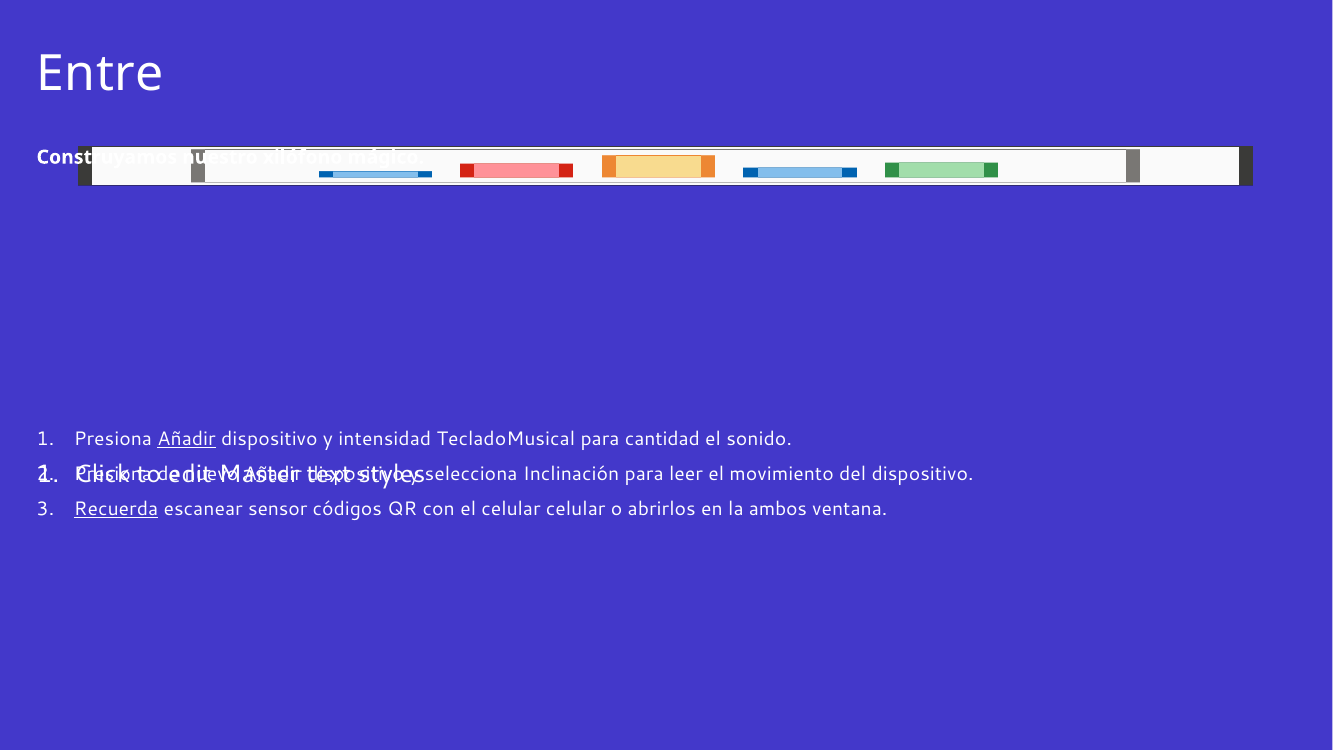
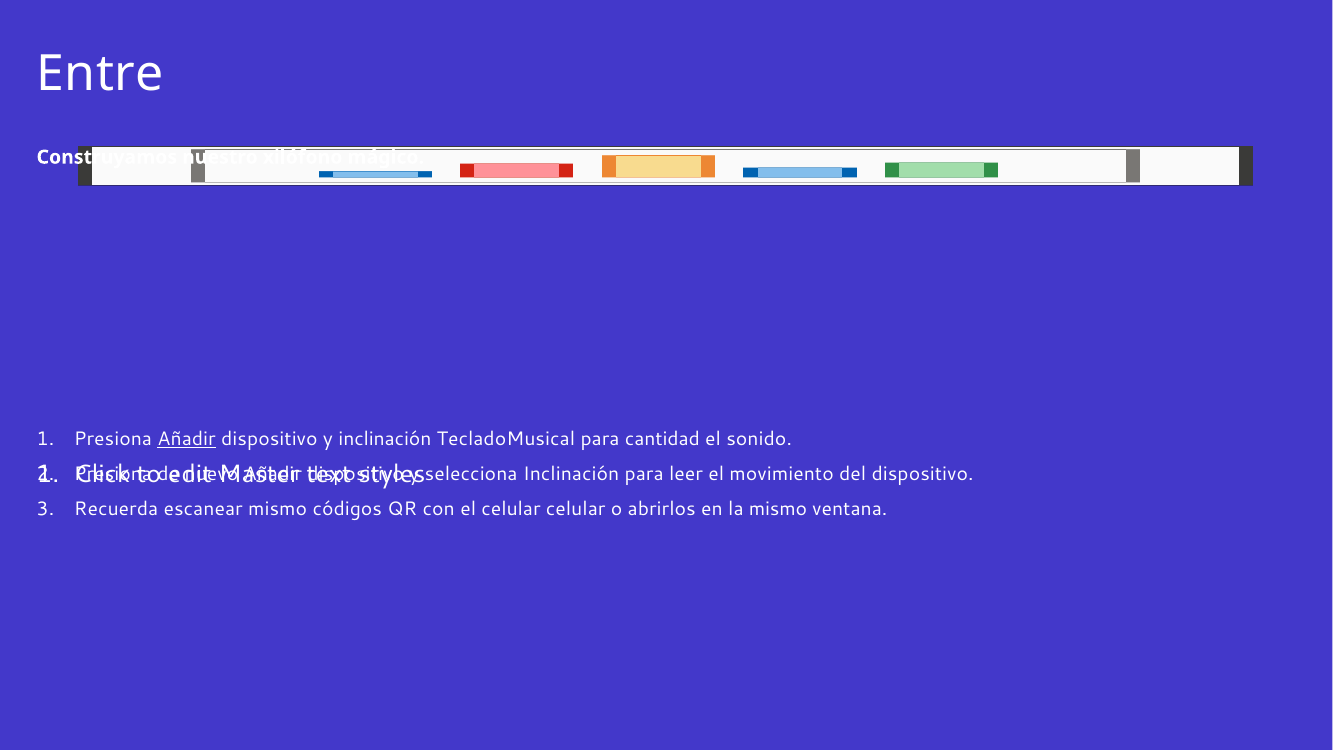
y intensidad: intensidad -> inclinación (385, 439)
Recuerda underline: present -> none (116, 509)
escanear sensor: sensor -> mismo (278, 509)
la ambos: ambos -> mismo (778, 509)
